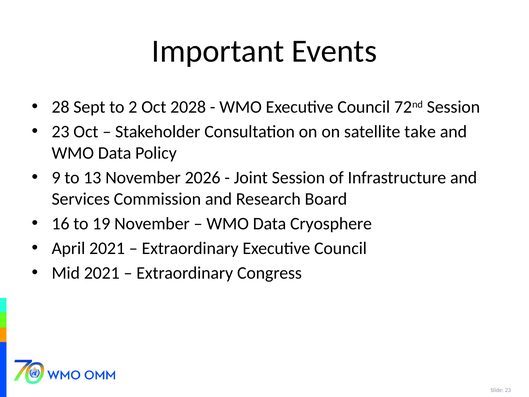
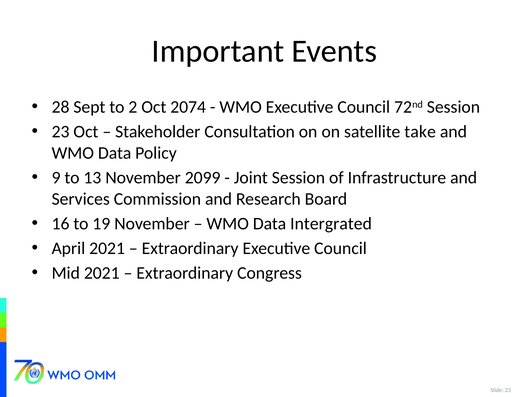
2028: 2028 -> 2074 (188, 107)
2026: 2026 -> 2099 (203, 178)
Cryosphere: Cryosphere -> Intergrated (331, 223)
